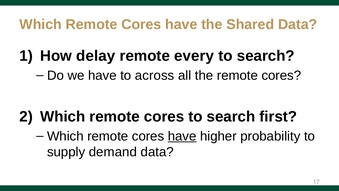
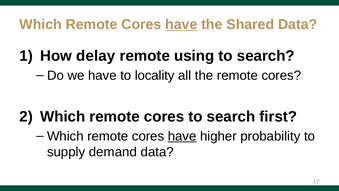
have underline: none -> present (181, 25)
every: every -> using (194, 56)
across: across -> locality (155, 75)
